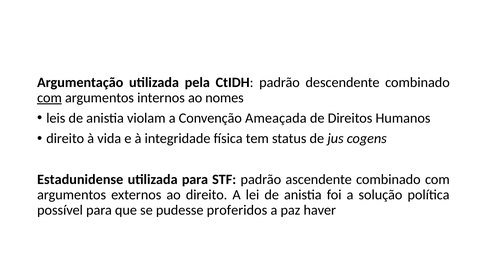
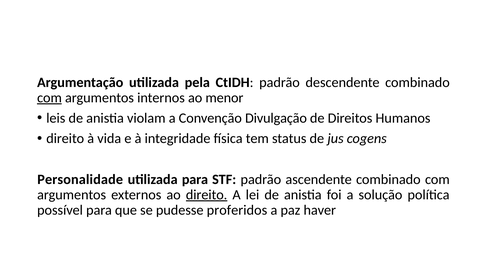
nomes: nomes -> menor (224, 98)
Ameaçada: Ameaçada -> Divulgação (276, 118)
Estadunidense: Estadunidense -> Personalidade (80, 179)
direito underline: none -> present (207, 195)
